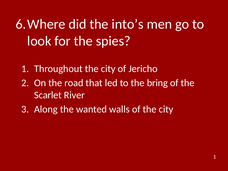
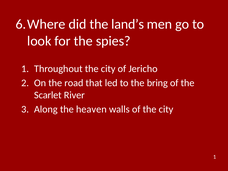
into’s: into’s -> land’s (128, 24)
wanted: wanted -> heaven (91, 109)
